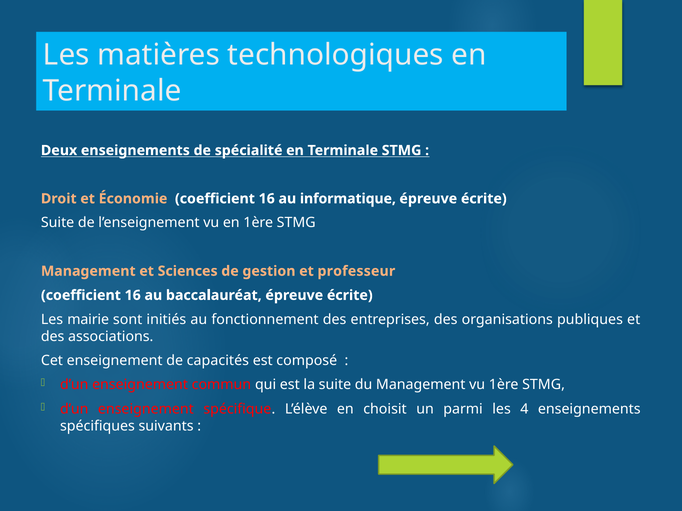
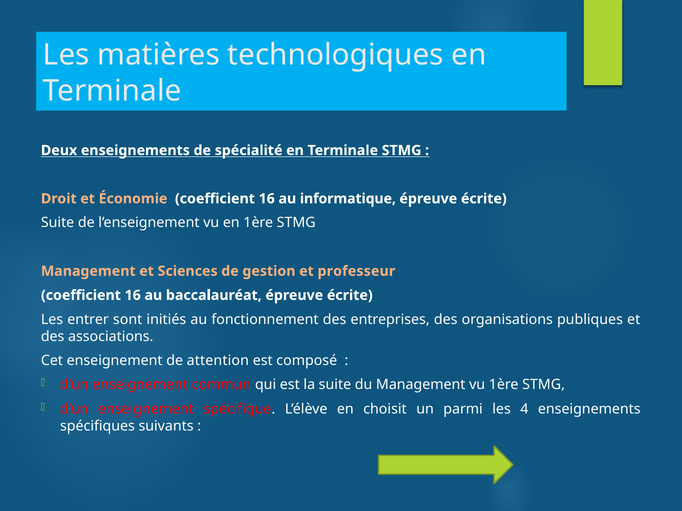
mairie: mairie -> entrer (88, 320)
capacités: capacités -> attention (218, 361)
